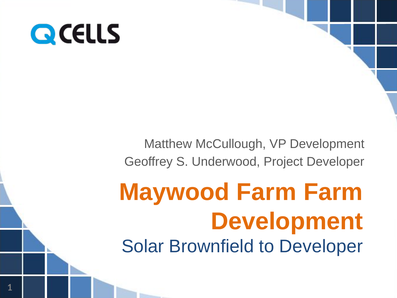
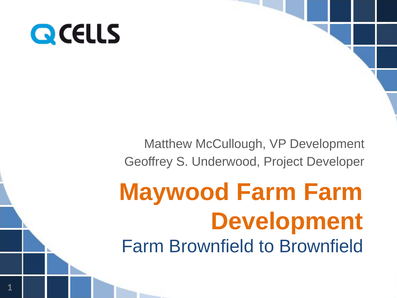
Solar: Solar -> Farm (143, 246)
to Developer: Developer -> Brownfield (321, 246)
